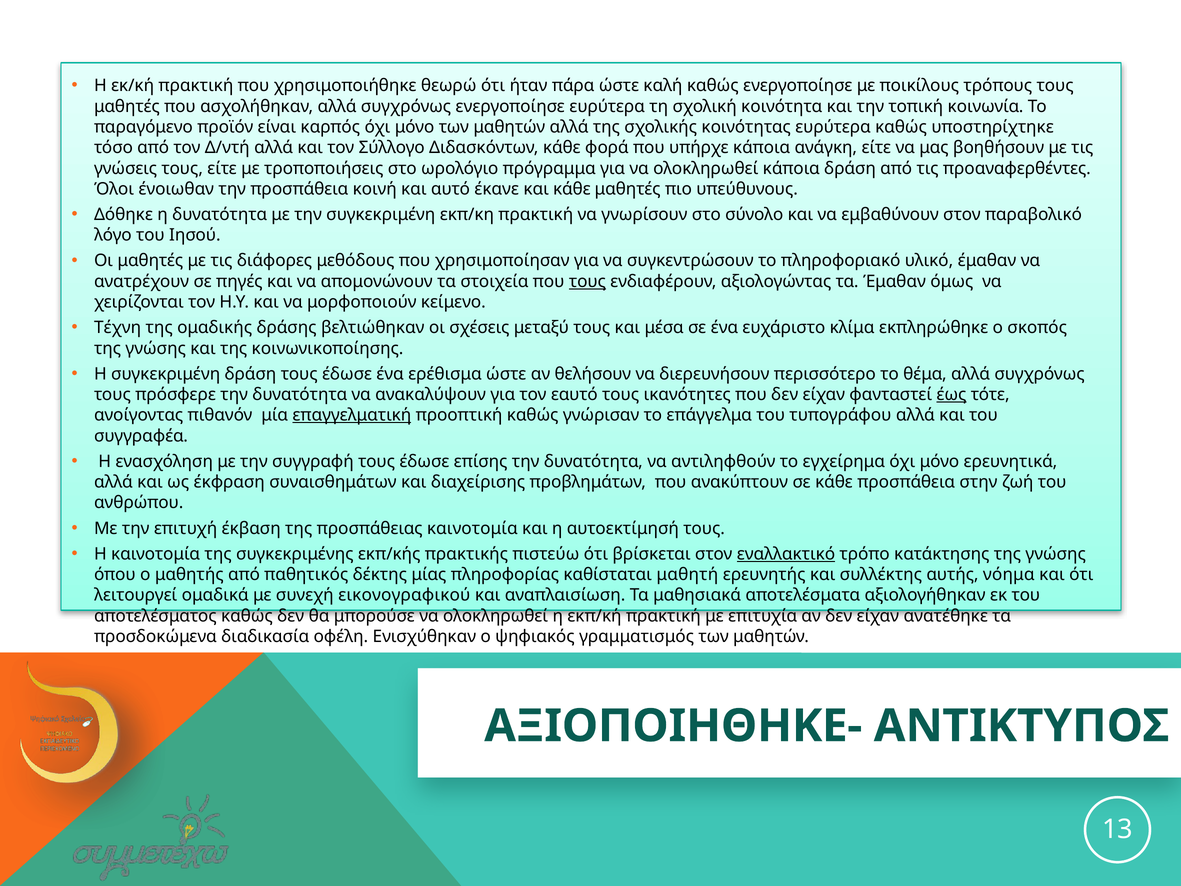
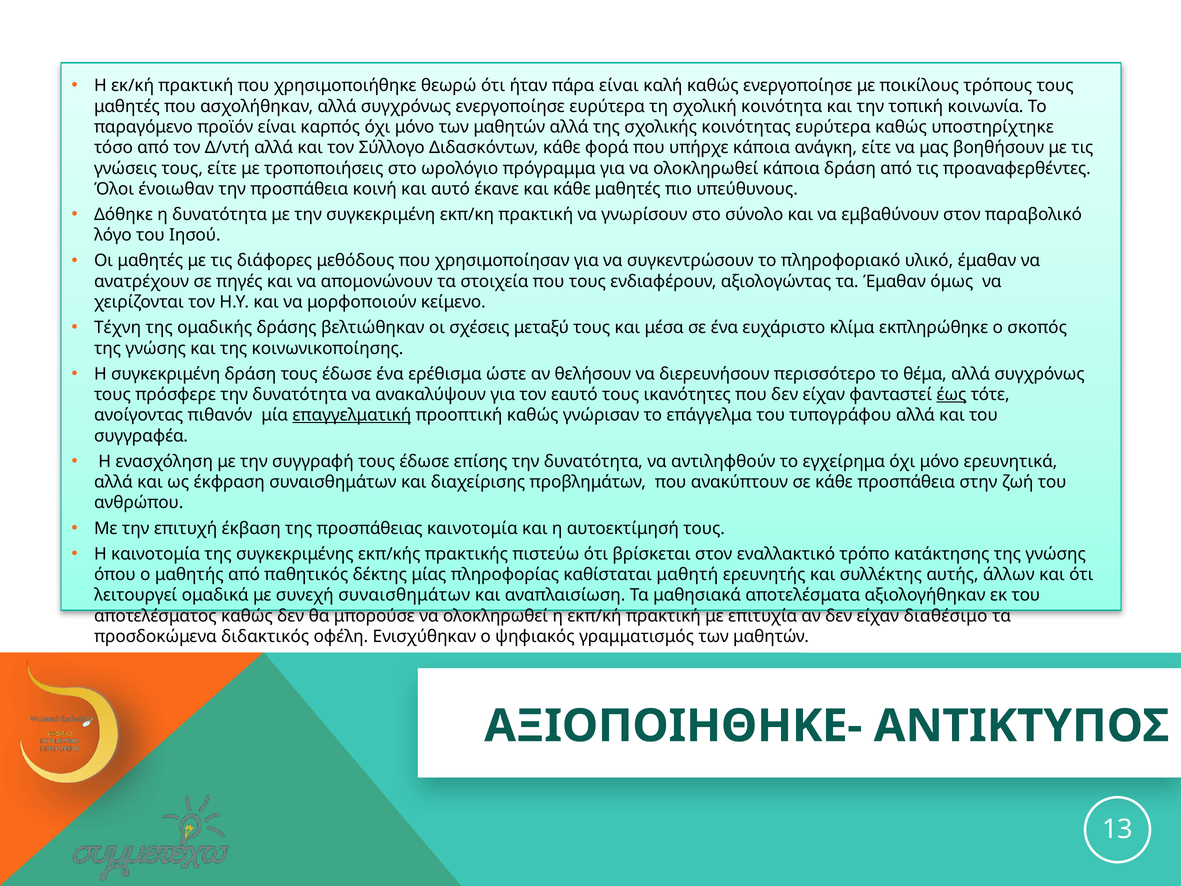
πάρα ώστε: ώστε -> είναι (619, 86)
τους underline: present -> none (587, 281)
εναλλακτικό underline: present -> none (786, 554)
νόημα: νόημα -> άλλων (1009, 574)
συνεχή εικονογραφικού: εικονογραφικού -> συναισθημάτων (404, 595)
ανατέθηκε: ανατέθηκε -> διαθέσιμο (946, 616)
διαδικασία: διαδικασία -> διδακτικός (265, 636)
